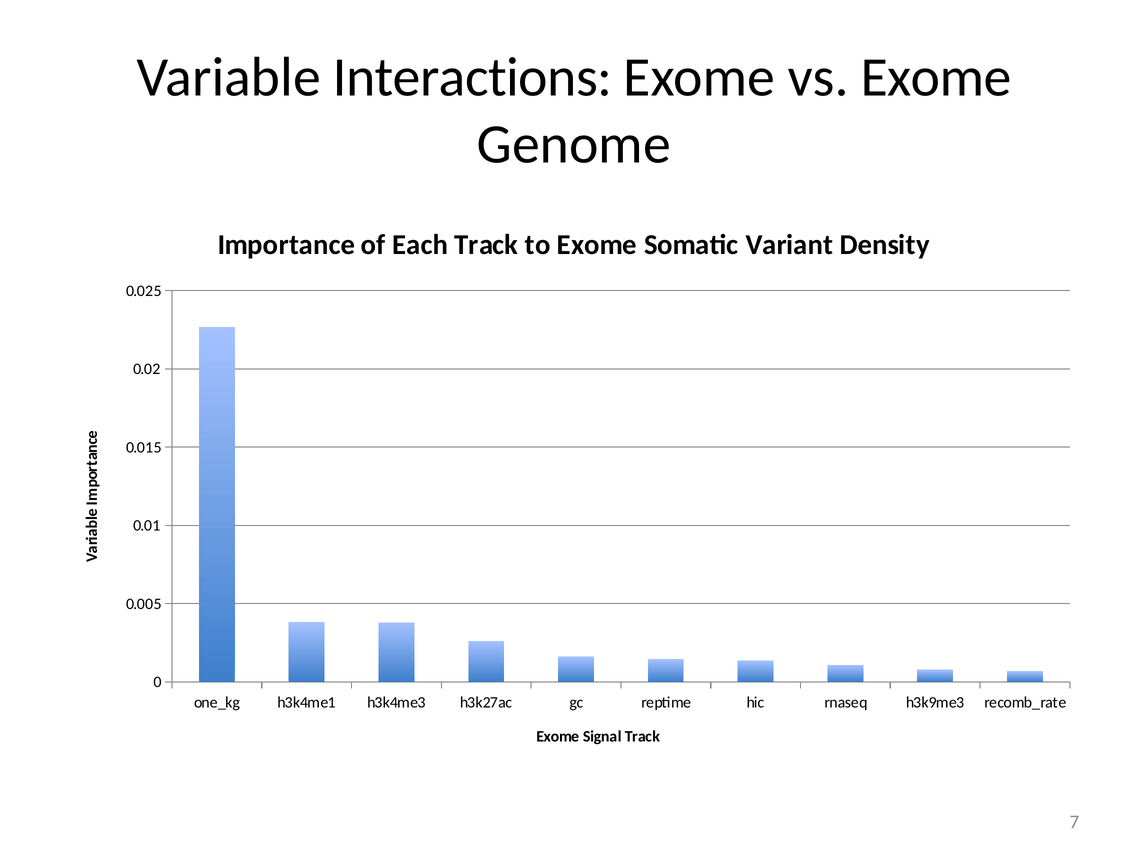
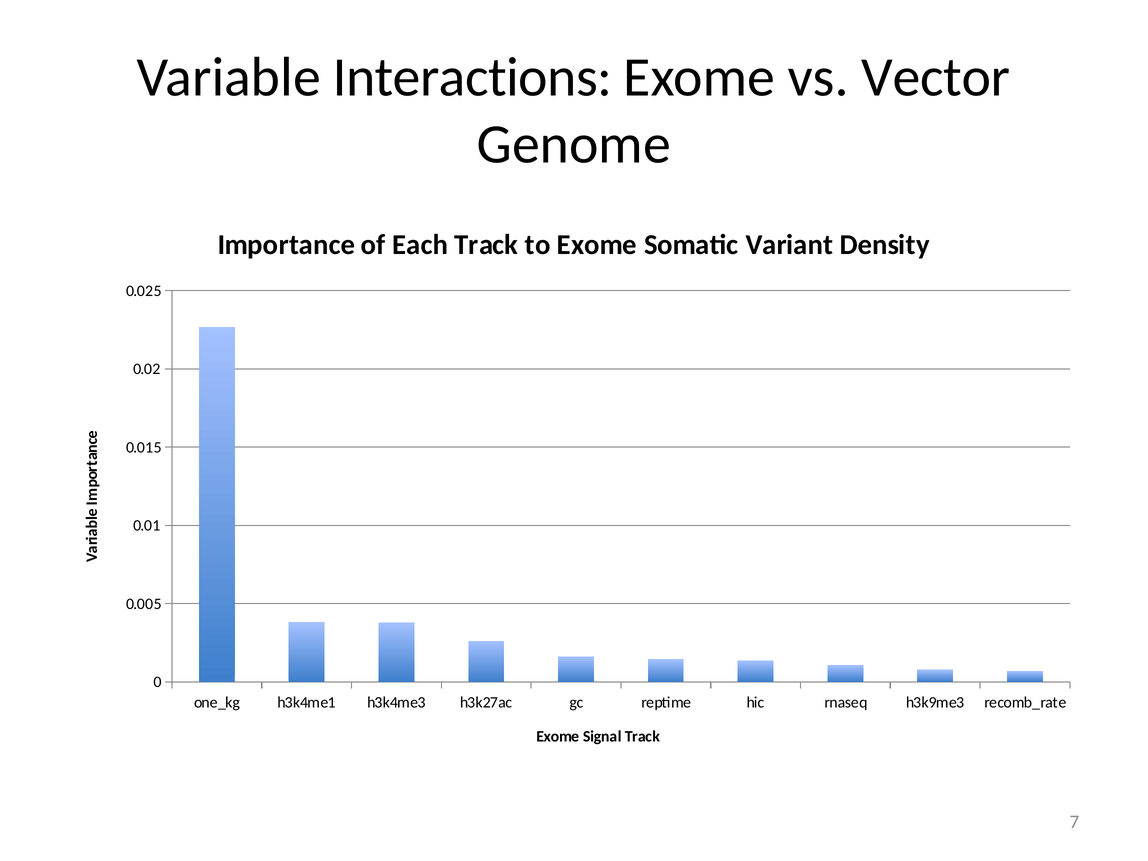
vs Exome: Exome -> Vector (936, 78)
